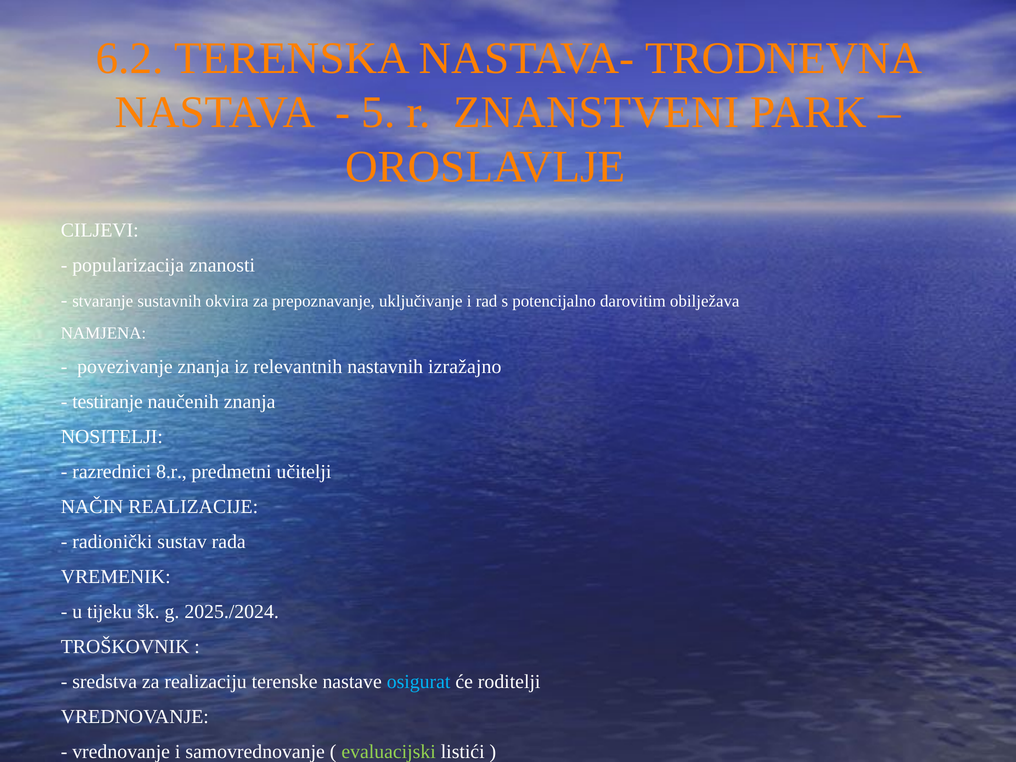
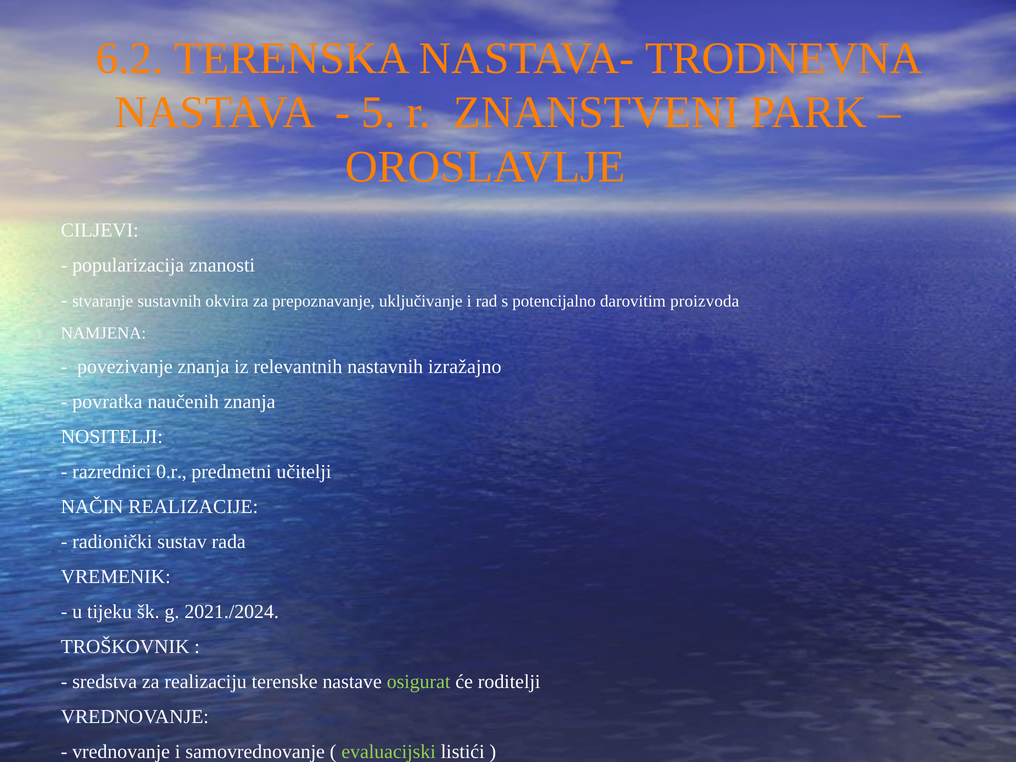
obilježava: obilježava -> proizvoda (705, 301)
testiranje: testiranje -> povratka (107, 402)
8.r: 8.r -> 0.r (171, 472)
2025./2024: 2025./2024 -> 2021./2024 (232, 612)
osigurat colour: light blue -> light green (419, 682)
